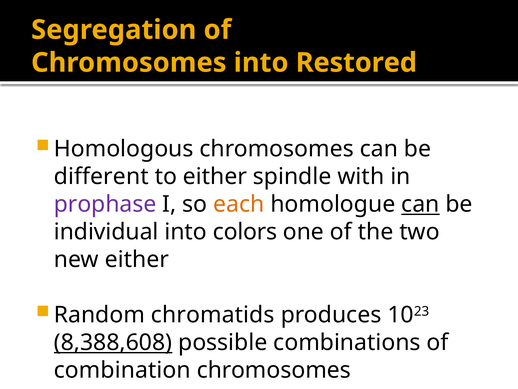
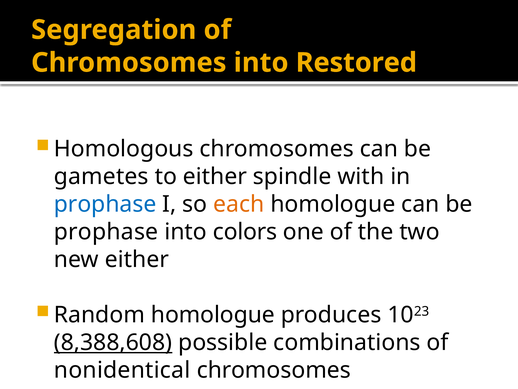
different: different -> gametes (101, 176)
prophase colour: purple -> blue (105, 204)
can underline: present -> none (420, 204)
individual: individual -> prophase (106, 232)
Random chromatids: chromatids -> homologue (213, 315)
combination: combination -> nonidentical (122, 370)
